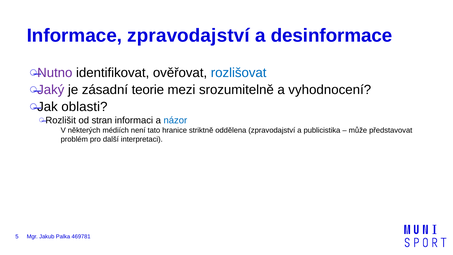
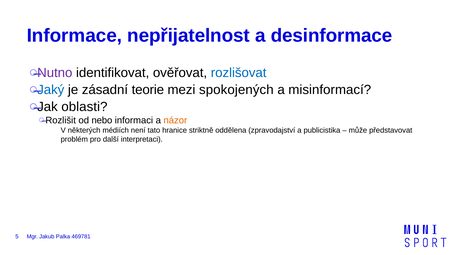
Informace zpravodajství: zpravodajství -> nepřijatelnost (189, 36)
Jaký colour: purple -> blue (51, 90)
srozumitelně: srozumitelně -> spokojených (236, 90)
vyhodnocení: vyhodnocení -> misinformací (330, 90)
stran: stran -> nebo (102, 120)
názor colour: blue -> orange (175, 120)
